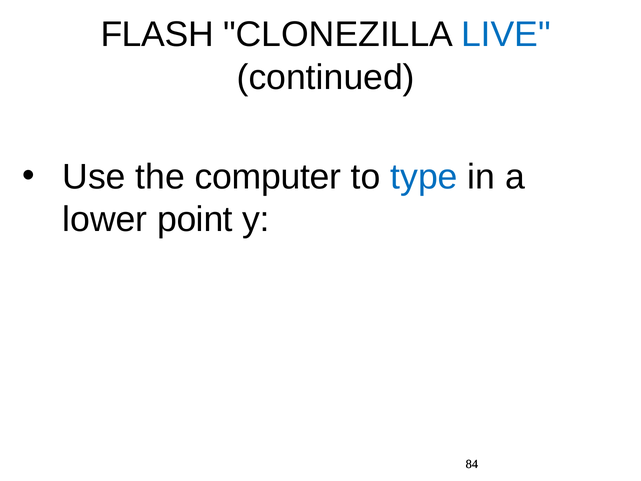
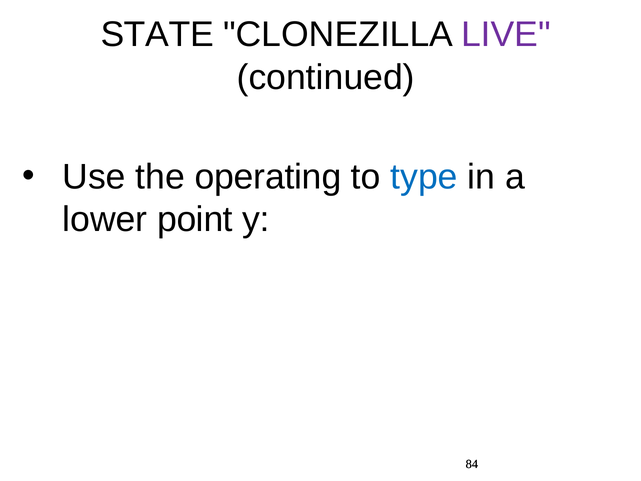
FLASH: FLASH -> STATE (157, 35)
LIVE colour: blue -> purple (506, 35)
computer: computer -> operating (268, 177)
